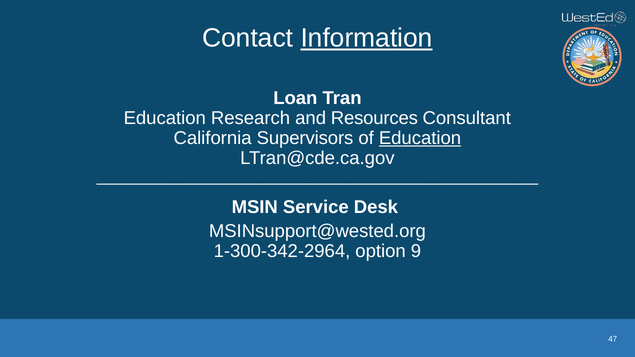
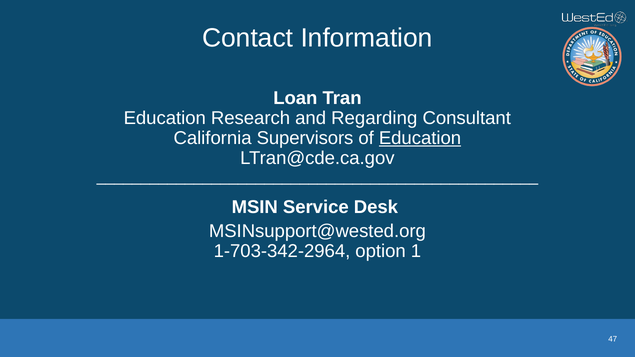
Information underline: present -> none (367, 38)
Resources: Resources -> Regarding (374, 118)
1-300-342-2964: 1-300-342-2964 -> 1-703-342-2964 (282, 251)
9: 9 -> 1 (416, 251)
